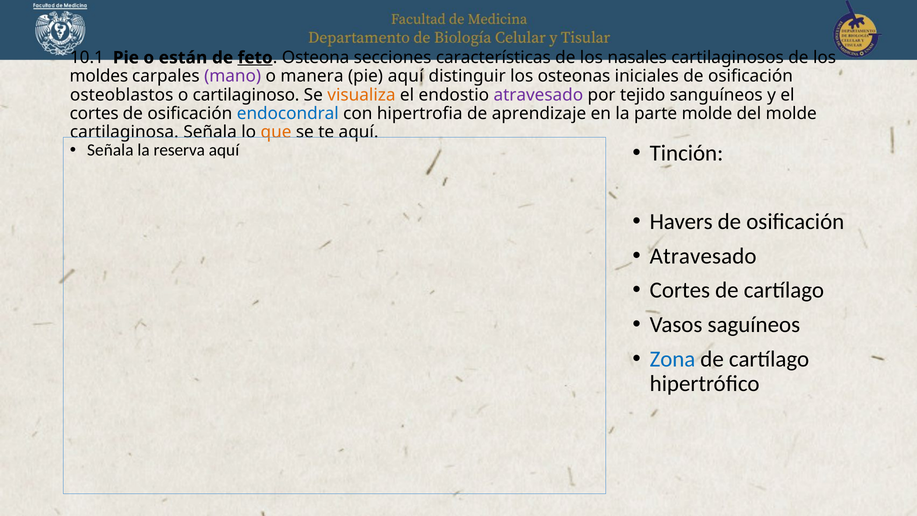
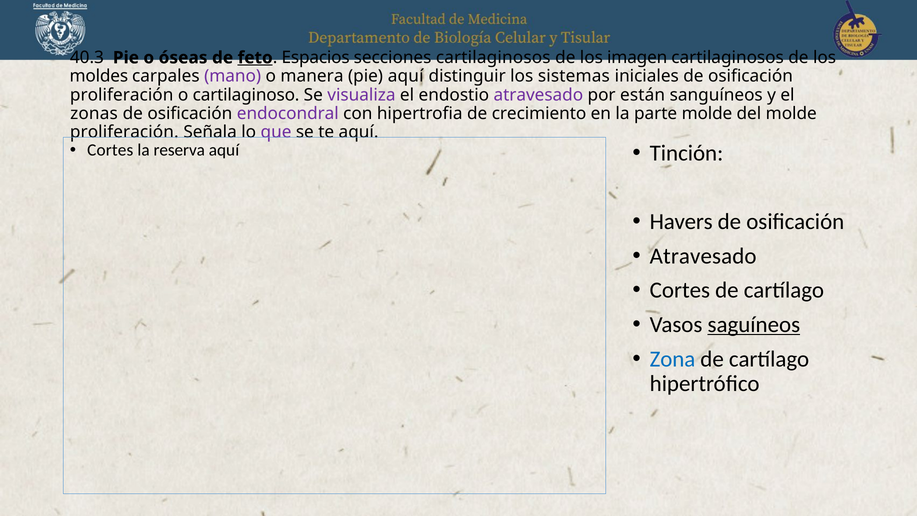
10.1: 10.1 -> 40.3 (87, 58)
están: están -> óseas (183, 58)
Osteona: Osteona -> Espacios (316, 58)
secciones características: características -> cartilaginosos (493, 58)
nasales: nasales -> imagen (637, 58)
osteonas: osteonas -> sistemas (574, 76)
osteoblastos: osteoblastos -> proliferación (122, 95)
visualiza colour: orange -> purple (361, 95)
tejido: tejido -> están (643, 95)
cortes: cortes -> zonas (94, 113)
endocondral colour: blue -> purple (288, 113)
aprendizaje: aprendizaje -> crecimiento (539, 113)
cartilaginosa: cartilaginosa -> proliferación (124, 132)
que colour: orange -> purple (276, 132)
Señala: Señala -> Cortes (110, 150)
saguíneos underline: none -> present (754, 325)
